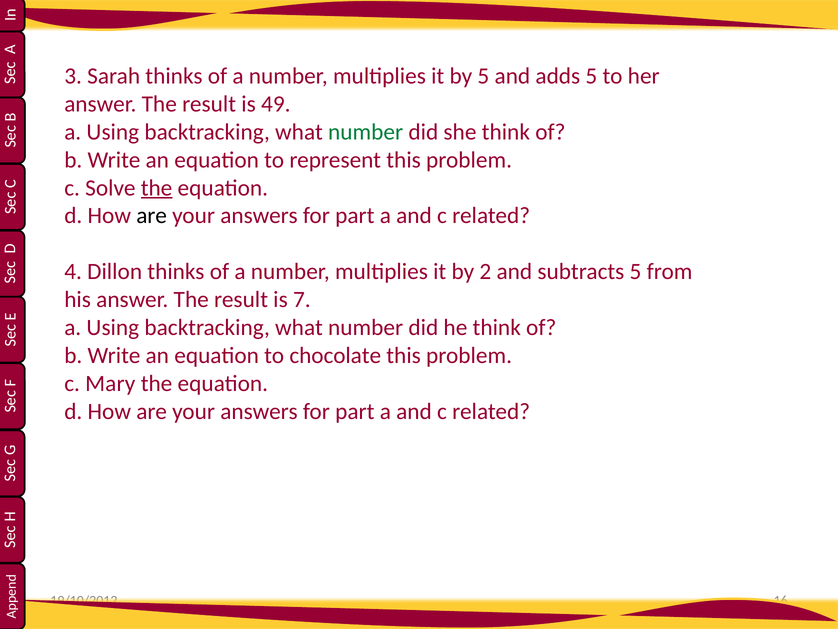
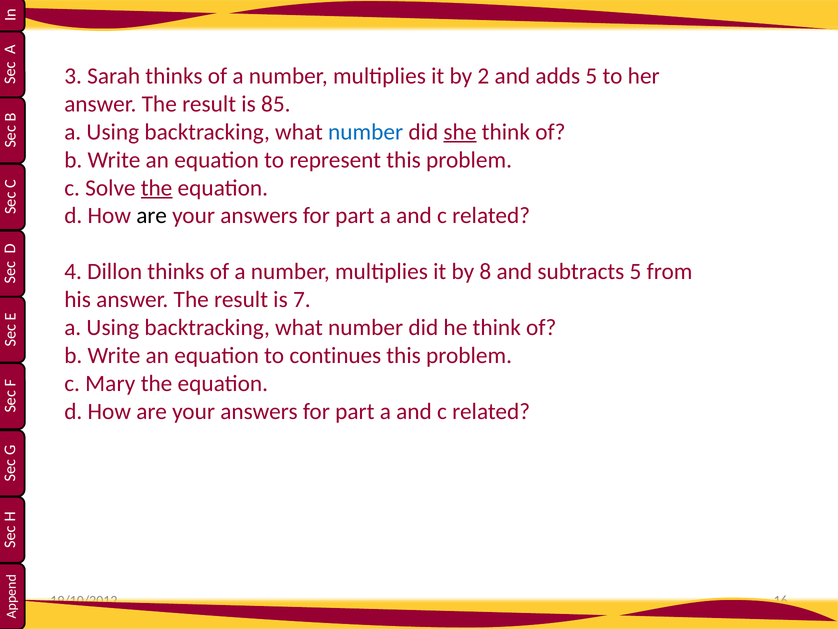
by 5: 5 -> 2 (483, 76)
49: 49 -> 85 (276, 104)
number colour: green -> blue (366, 132)
she underline: none -> present (460, 132)
2: 2 -> 8 (485, 271)
chocolate: chocolate -> continues (335, 355)
